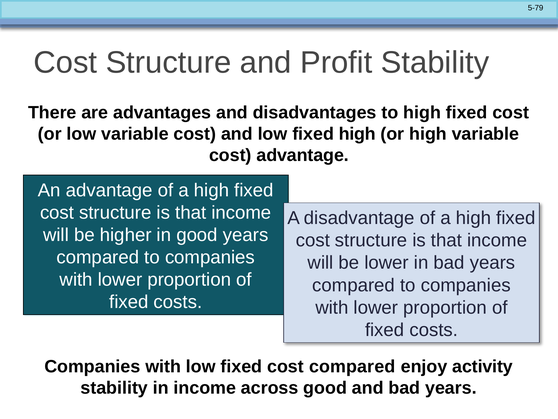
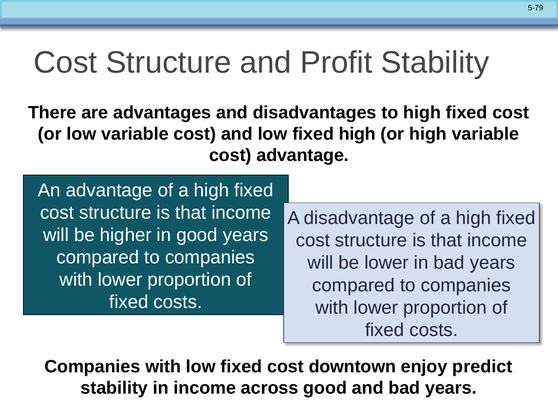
cost compared: compared -> downtown (352, 366)
activity: activity -> predict (482, 366)
